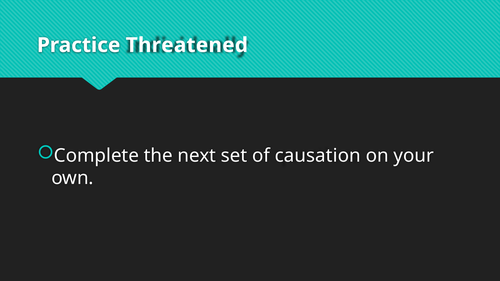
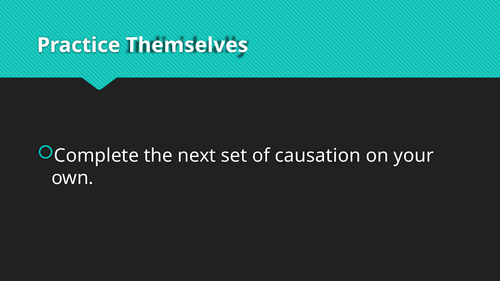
Threatened: Threatened -> Themselves (187, 45)
